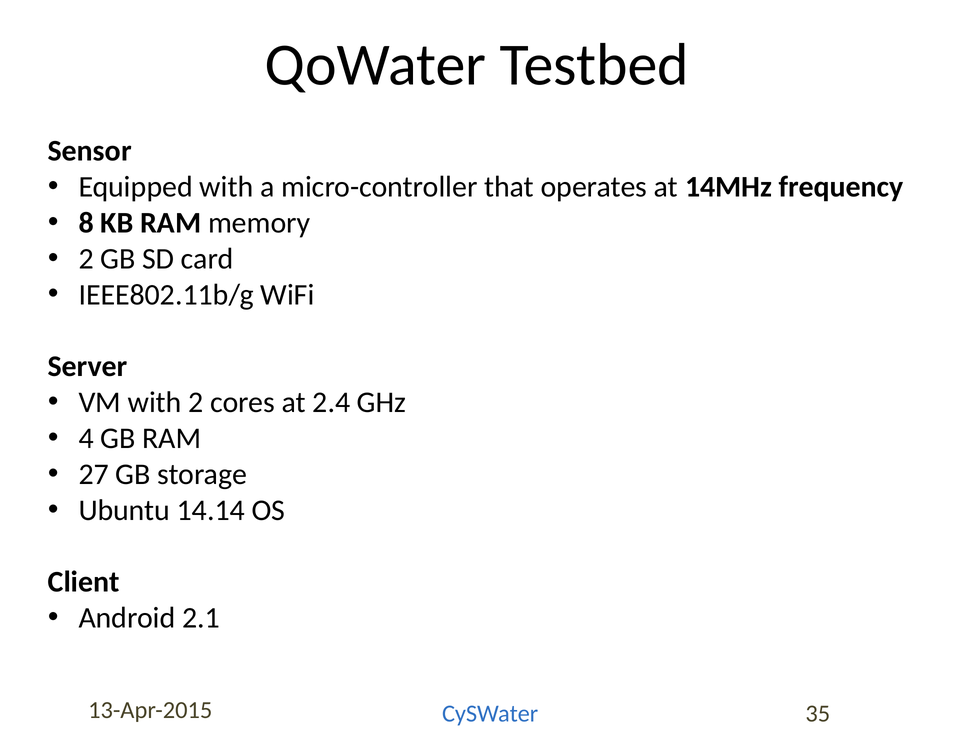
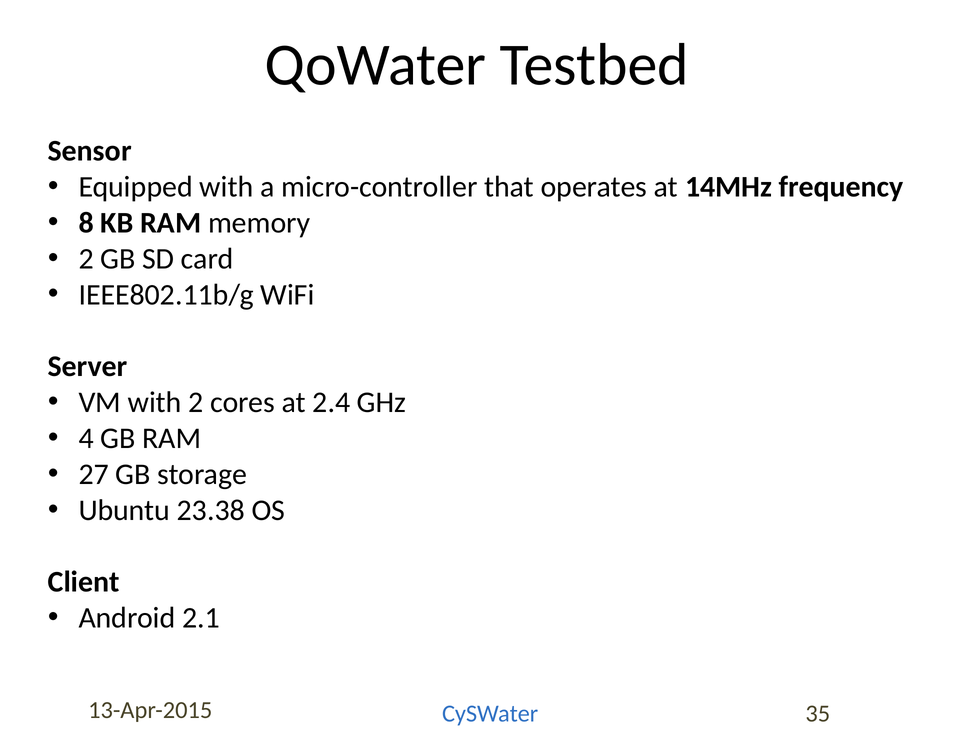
14.14: 14.14 -> 23.38 (211, 510)
